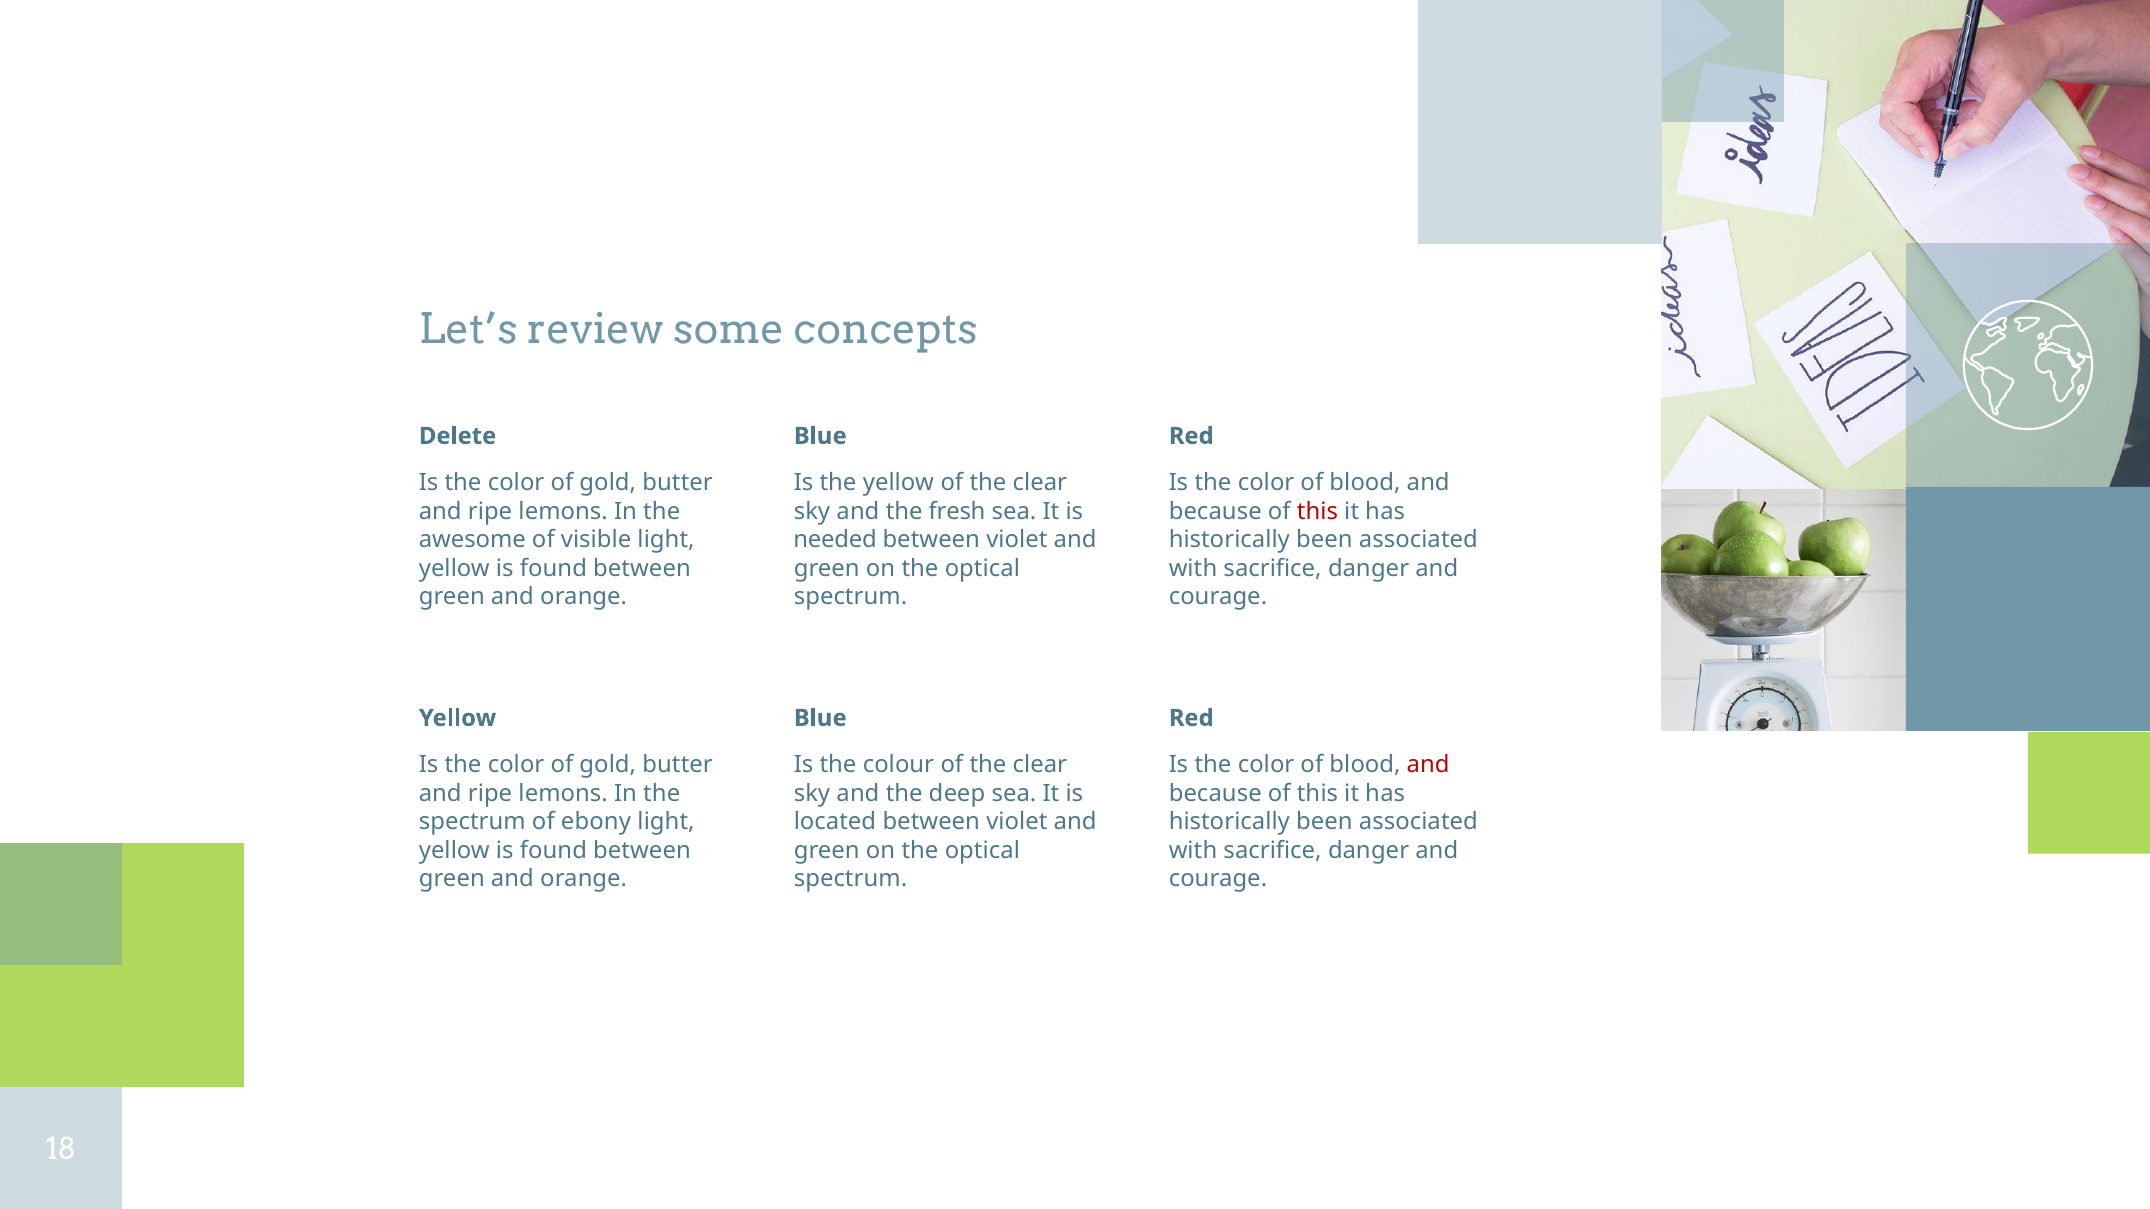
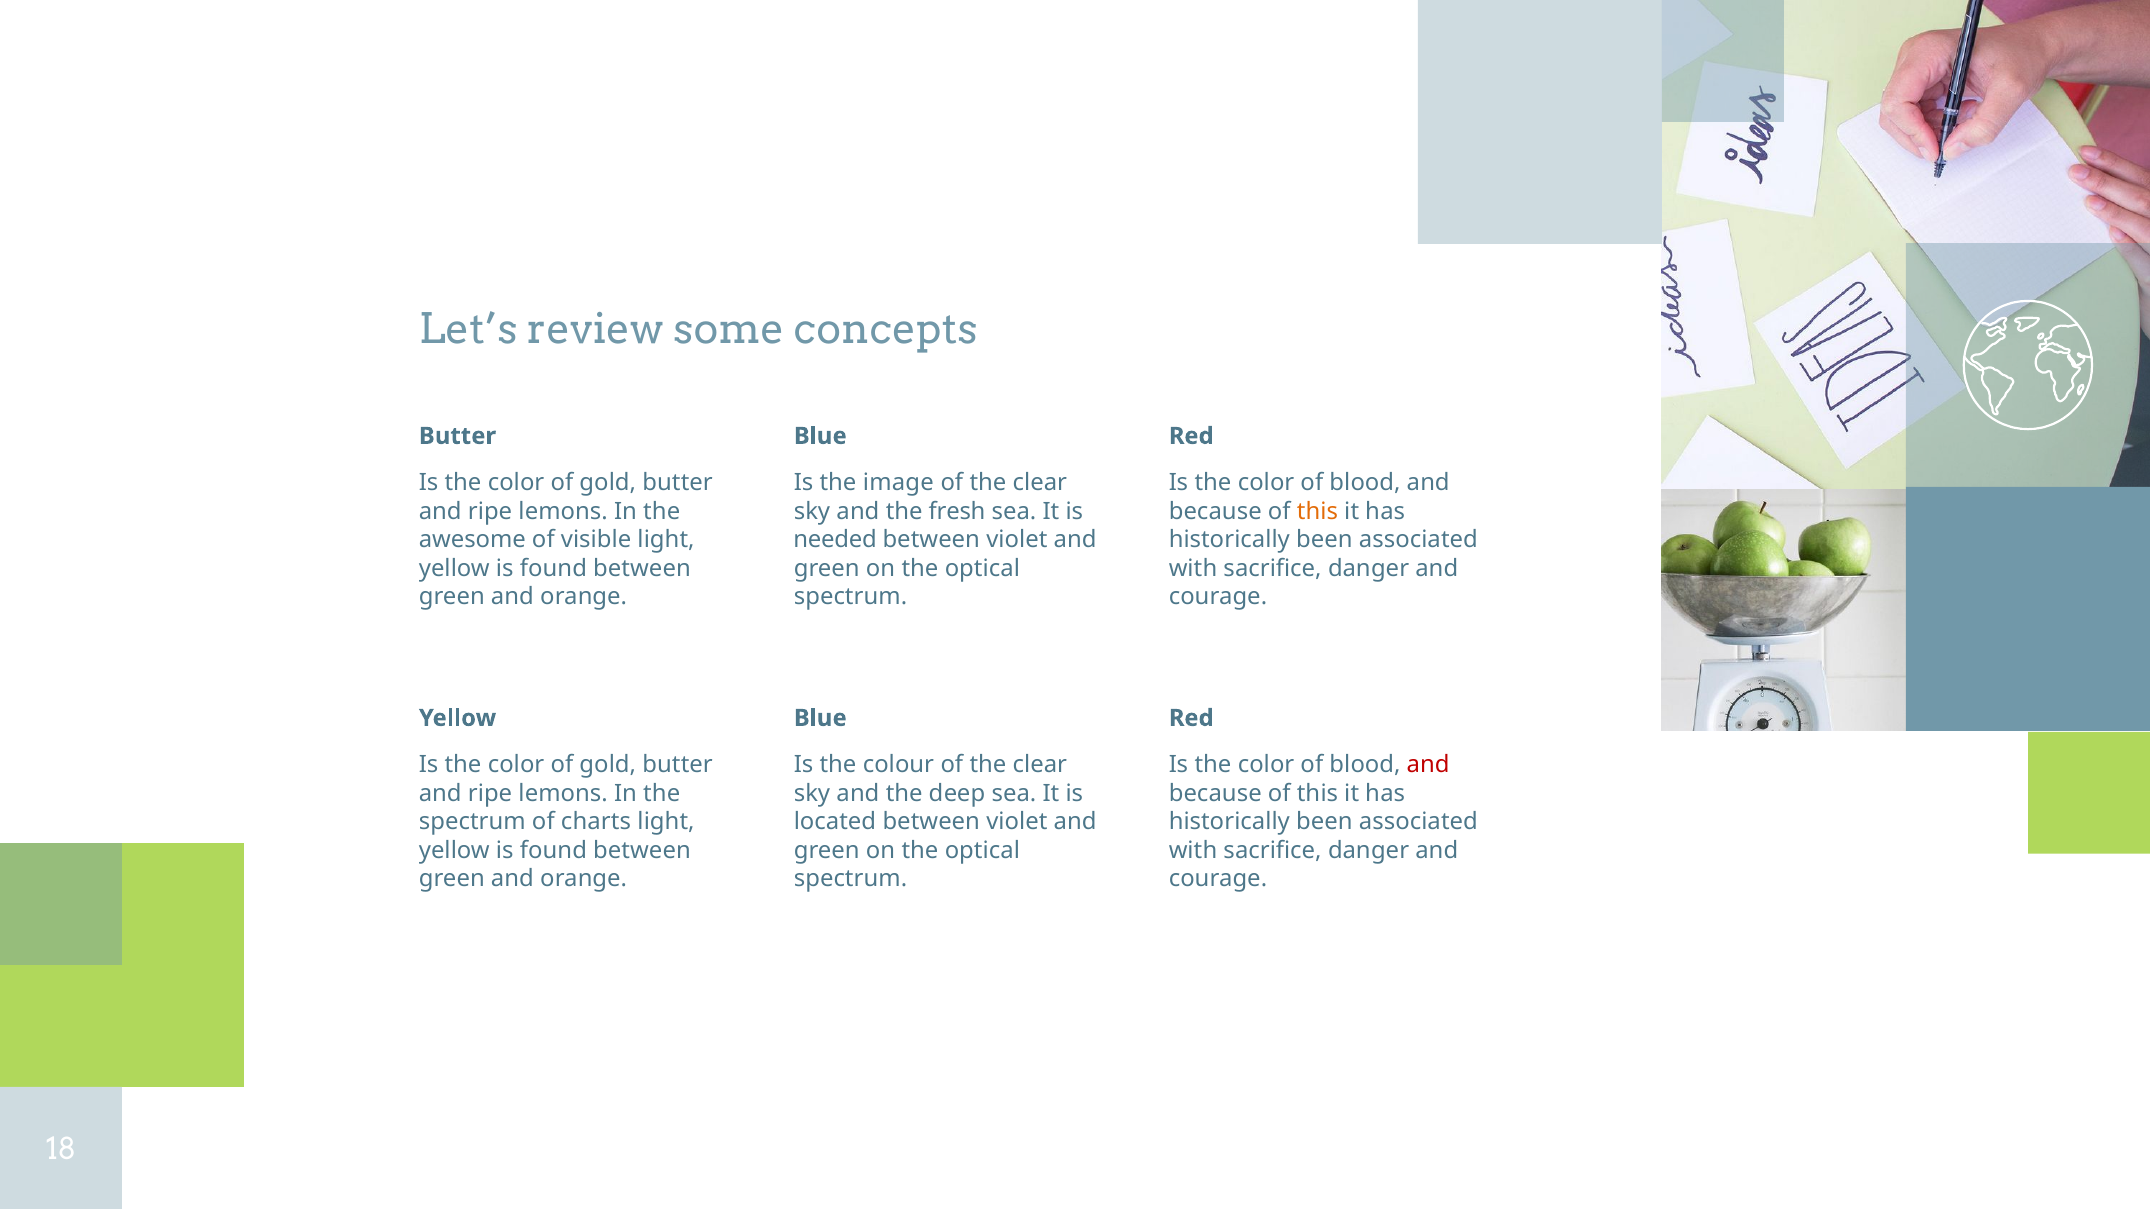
Delete: Delete -> Butter (458, 436)
the yellow: yellow -> image (898, 483)
this colour: red -> orange (1317, 511)
ebony: ebony -> charts (596, 822)
